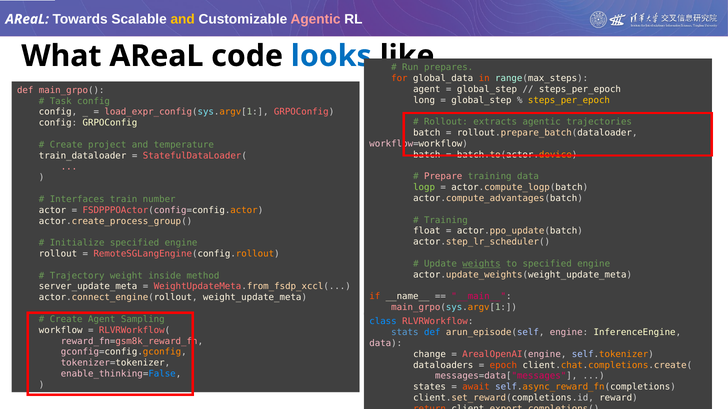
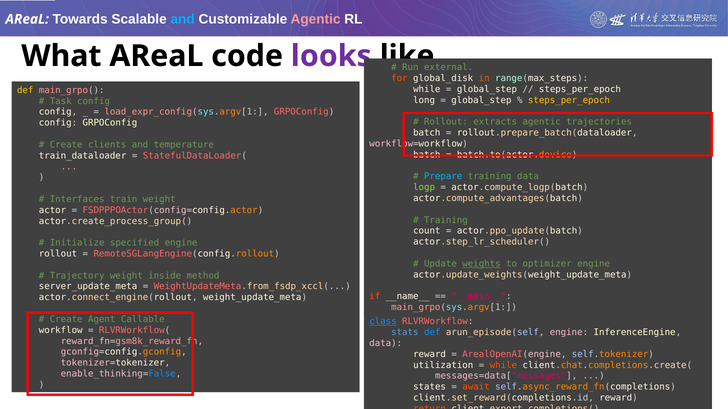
and colour: yellow -> light blue (183, 19)
looks colour: blue -> purple (331, 56)
prepares: prepares -> external (449, 67)
global_data: global_data -> global_disk (443, 78)
agent: agent -> while (427, 89)
def colour: pink -> yellow (25, 90)
project: project -> clients (107, 145)
Prepare colour: pink -> light blue (443, 177)
train number: number -> weight (159, 199)
float: float -> count (427, 231)
to specified: specified -> optimizer (547, 264)
Sampling: Sampling -> Callable (143, 320)
class underline: none -> present (383, 322)
change: change -> reward (430, 355)
dataloaders: dataloaders -> utilization (443, 366)
epoch: epoch -> while (503, 366)
